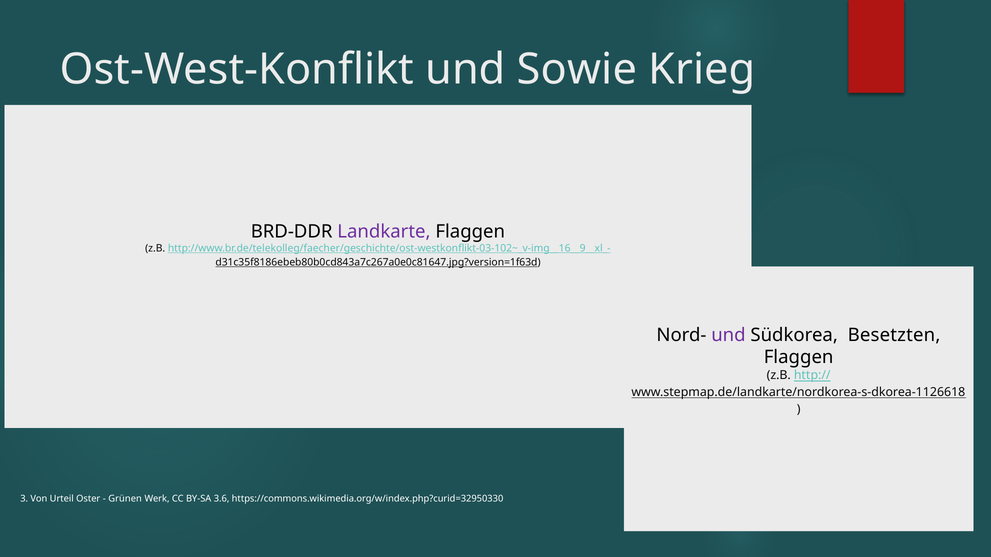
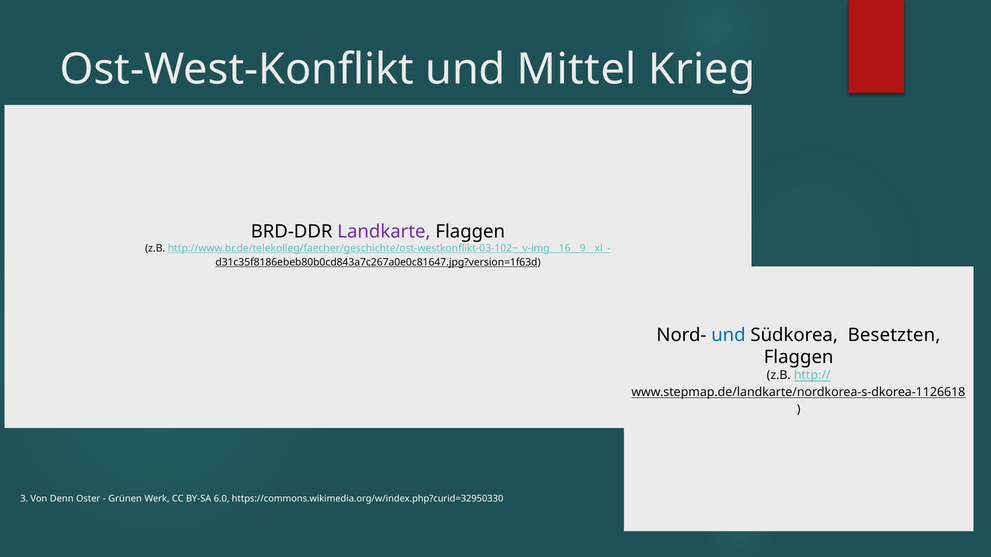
Sowie: Sowie -> Mittel (577, 70)
und colour: purple -> blue (728, 335)
Urteil: Urteil -> Denn (62, 499)
3.6: 3.6 -> 6.0 (222, 499)
